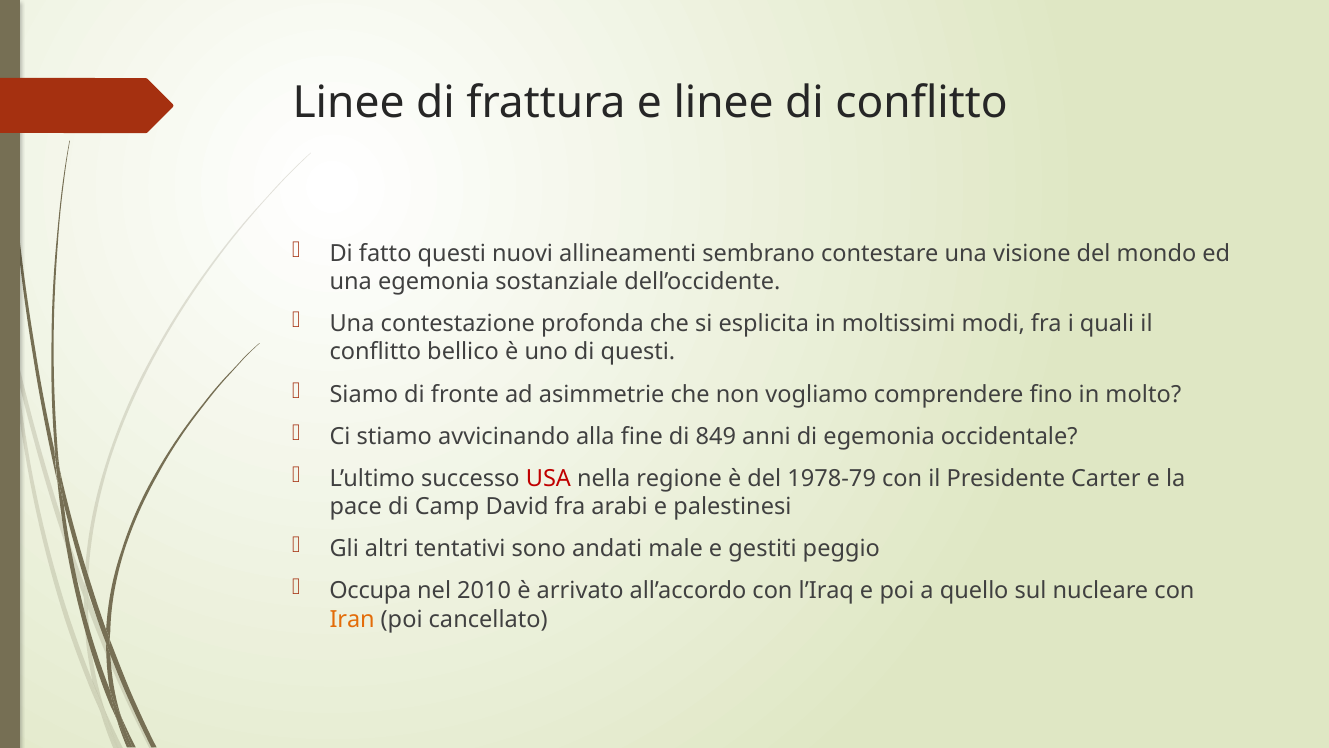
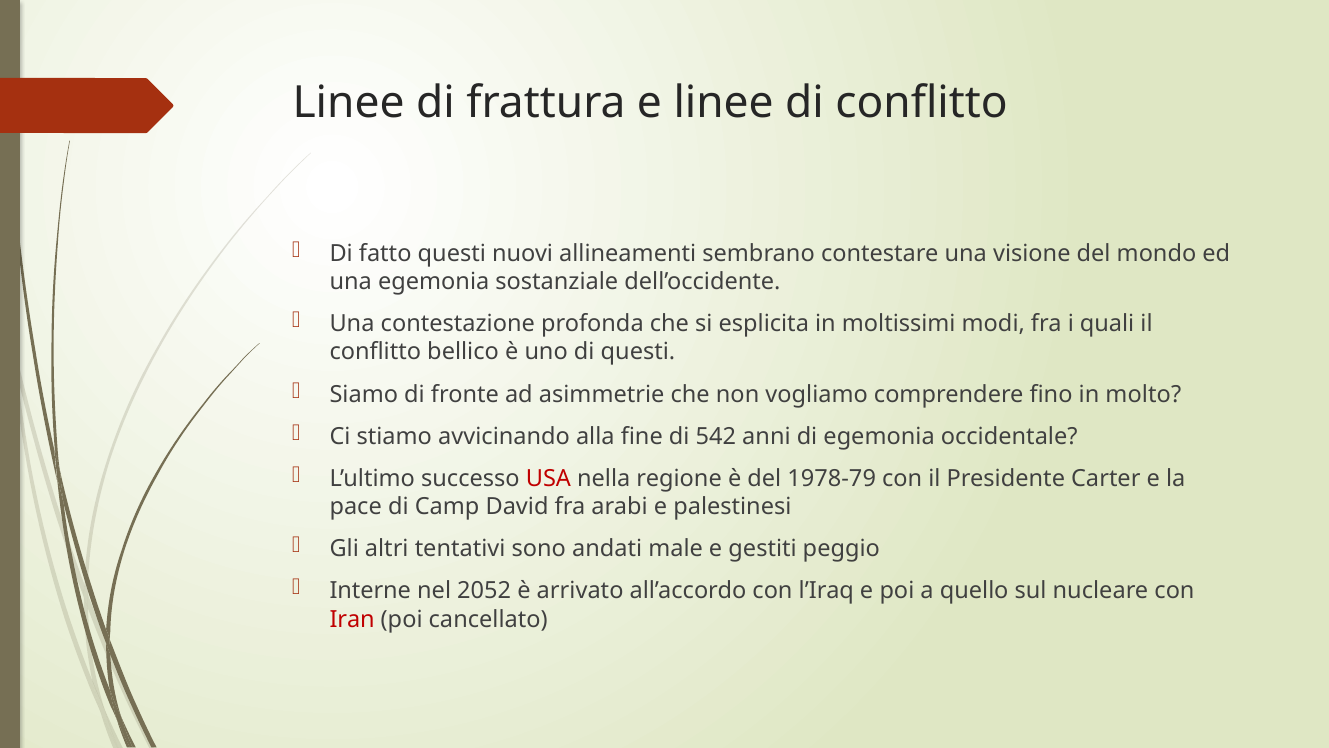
849: 849 -> 542 (716, 436)
Occupa: Occupa -> Interne (370, 591)
2010: 2010 -> 2052 (484, 591)
Iran colour: orange -> red (352, 619)
